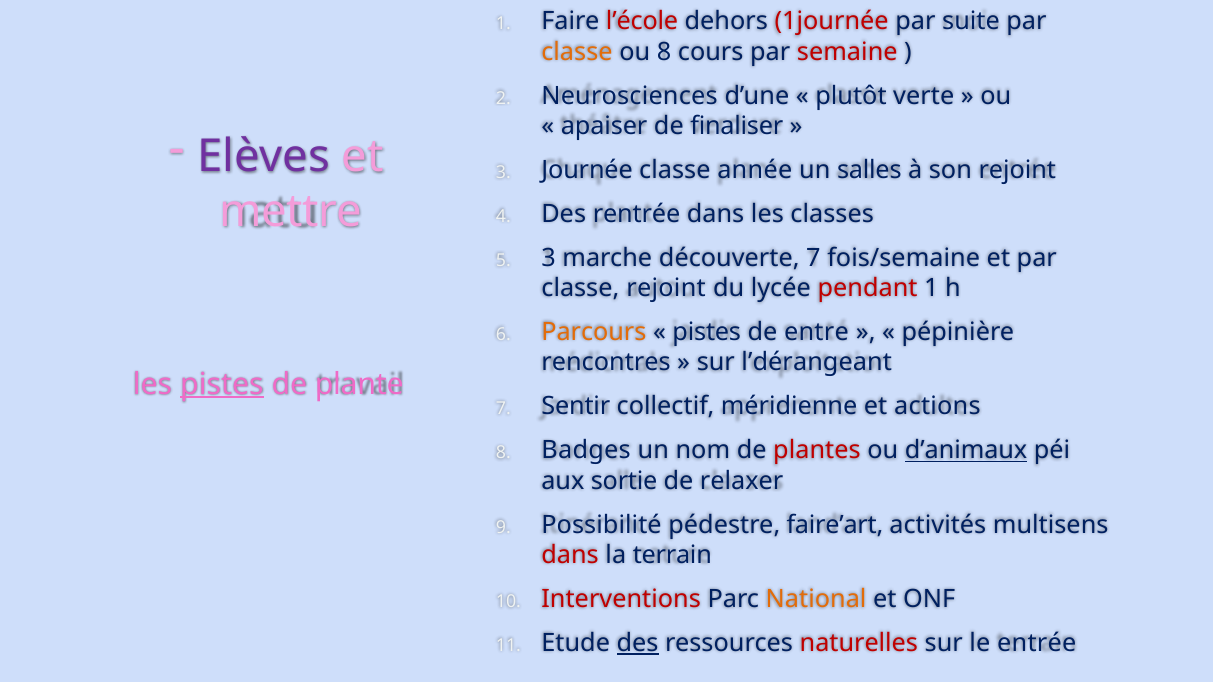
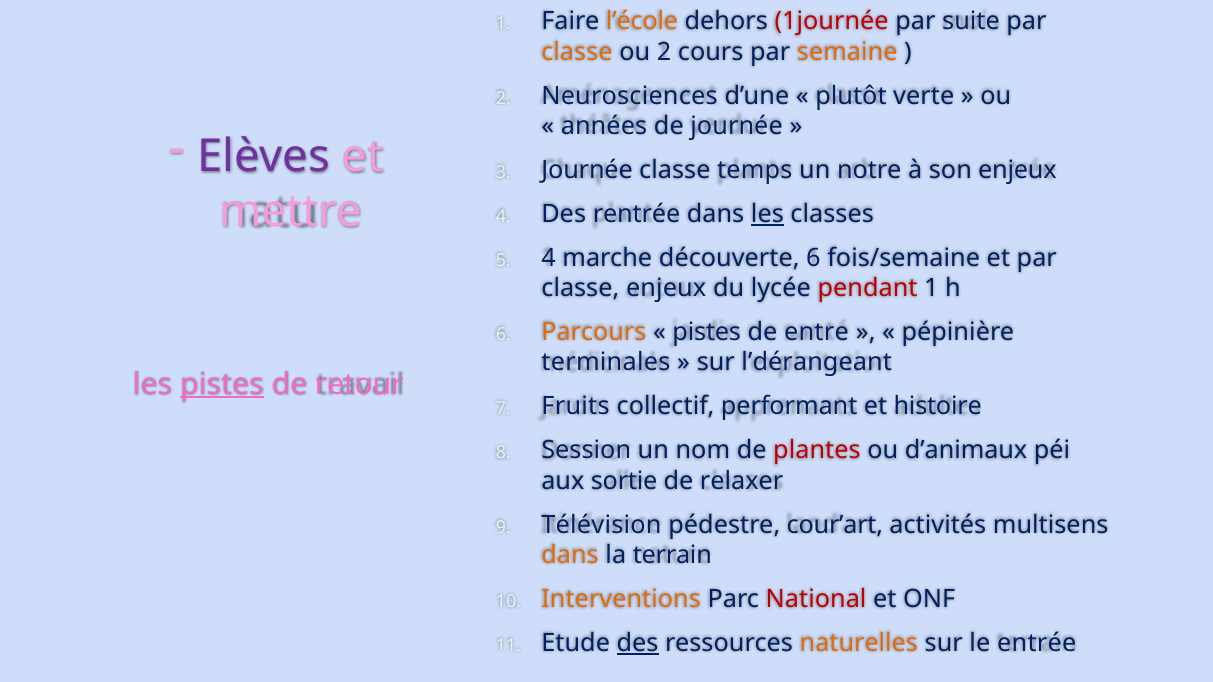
l’école colour: red -> orange (642, 21)
ou 8: 8 -> 2 (664, 52)
semaine colour: red -> orange (847, 52)
apaiser: apaiser -> années (604, 126)
de finaliser: finaliser -> journée (737, 126)
année: année -> temps (755, 170)
salles: salles -> notre (869, 170)
son rejoint: rejoint -> enjeux (1017, 170)
les underline: none -> present (767, 214)
3: 3 -> 4 (549, 258)
découverte 7: 7 -> 6 (813, 258)
classe rejoint: rejoint -> enjeux (666, 288)
rencontres: rencontres -> terminales (606, 363)
plante: plante -> retour (359, 384)
Sentir: Sentir -> Fruits (576, 407)
méridienne: méridienne -> performant (789, 407)
actions: actions -> histoire (938, 407)
Badges: Badges -> Session (586, 451)
d’animaux underline: present -> none (966, 451)
Possibilité: Possibilité -> Télévision (601, 525)
faire’art: faire’art -> cour’art (835, 525)
dans colour: red -> orange (570, 555)
Interventions colour: red -> orange (621, 599)
National colour: orange -> red (816, 599)
naturelles colour: red -> orange (859, 643)
